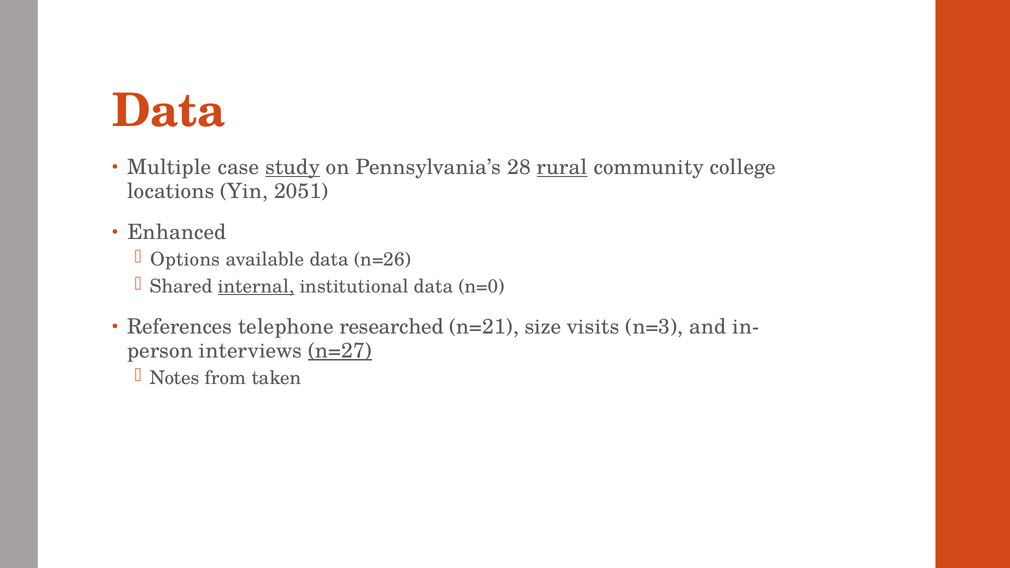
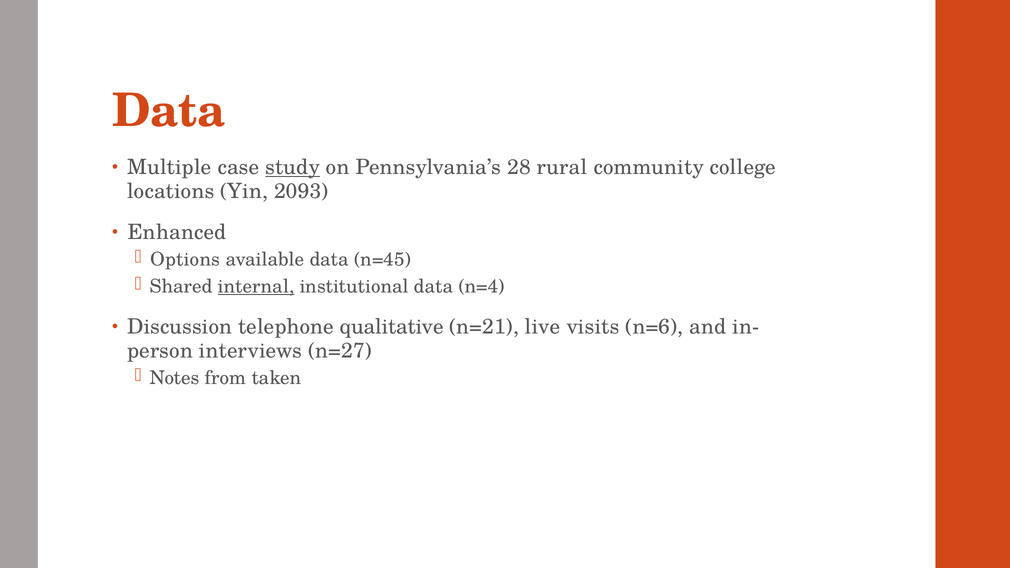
rural underline: present -> none (562, 168)
2051: 2051 -> 2093 (301, 192)
n=26: n=26 -> n=45 (382, 260)
n=0: n=0 -> n=4 (482, 286)
References: References -> Discussion (180, 327)
researched: researched -> qualitative (392, 327)
size: size -> live (543, 327)
n=3: n=3 -> n=6 (654, 327)
n=27 underline: present -> none (340, 351)
